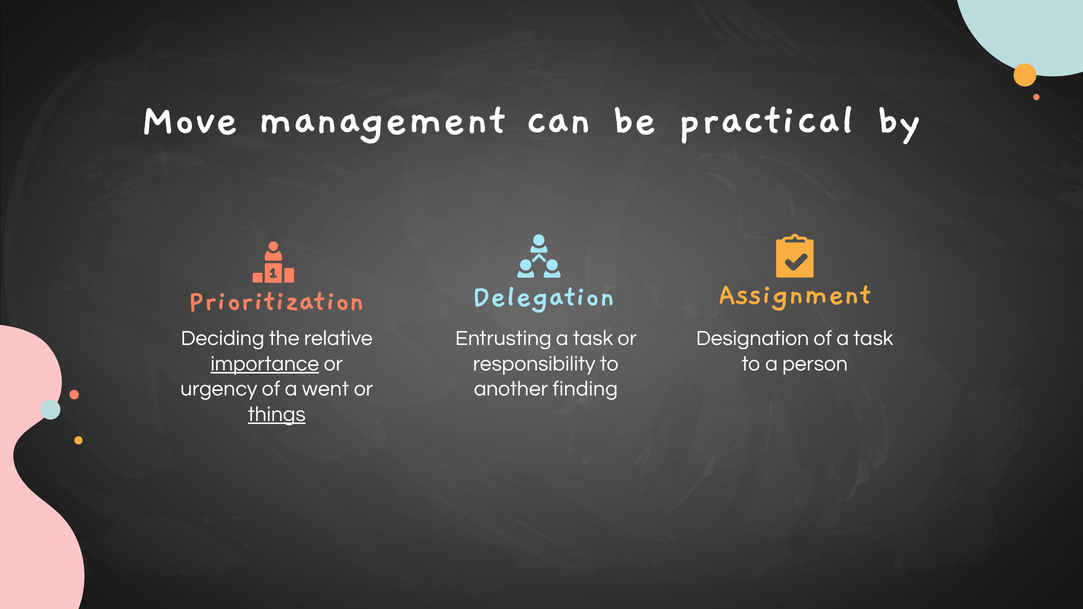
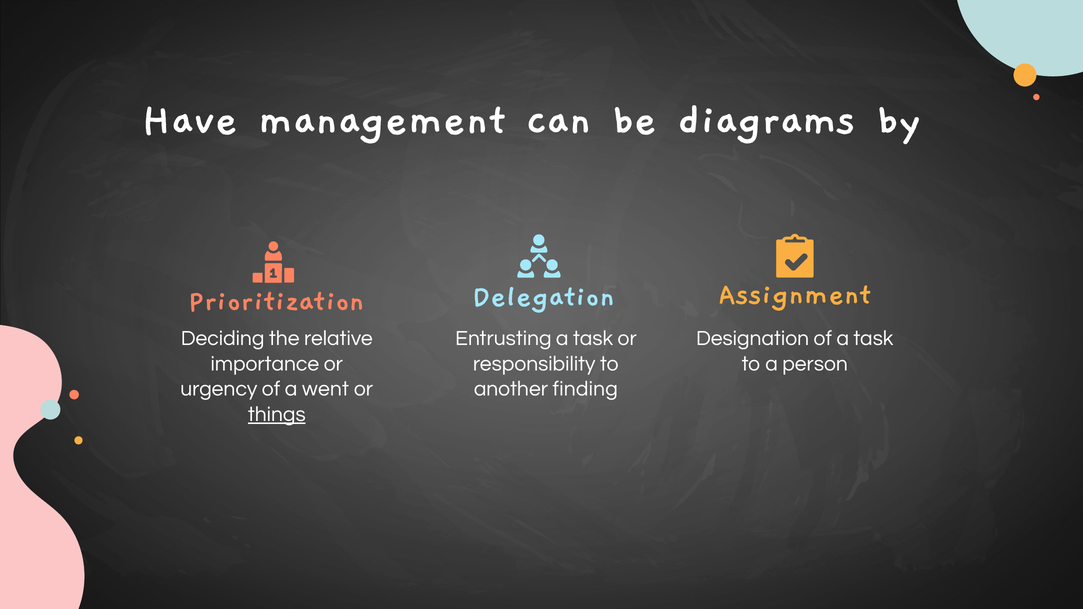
Move: Move -> Have (190, 117)
practical: practical -> diagrams (767, 117)
importance underline: present -> none (265, 364)
